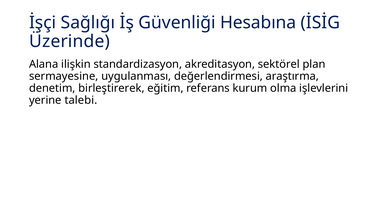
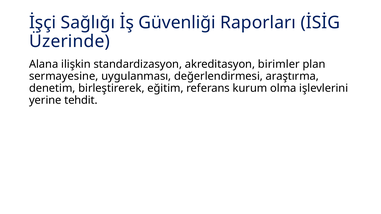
Hesabına: Hesabına -> Raporları (258, 23)
sektörel: sektörel -> birimler (279, 64)
talebi: talebi -> tehdit (81, 100)
